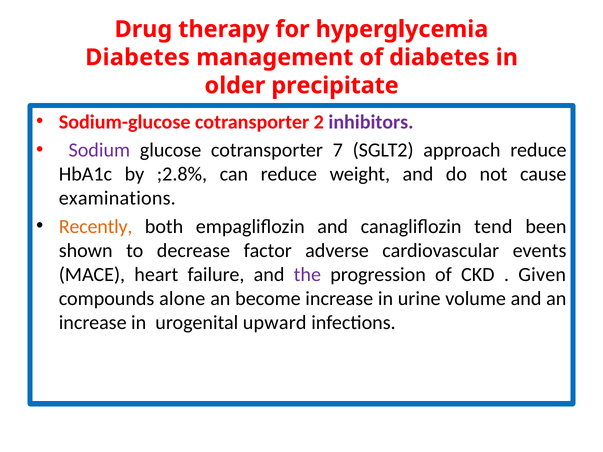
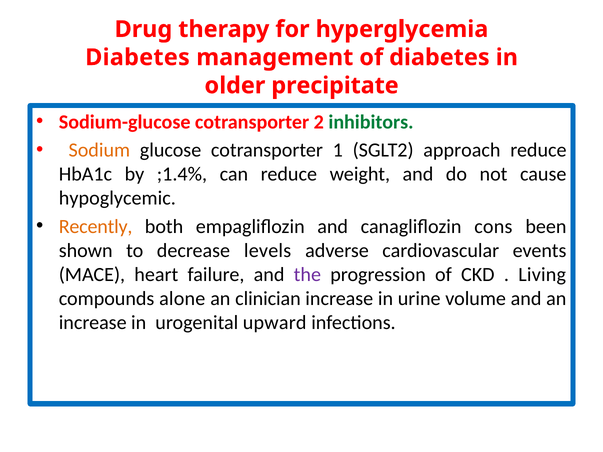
inhibitors colour: purple -> green (371, 122)
Sodium colour: purple -> orange (99, 150)
7: 7 -> 1 (338, 150)
;2.8%: ;2.8% -> ;1.4% (182, 174)
examinations: examinations -> hypoglycemic (117, 198)
tend: tend -> cons (493, 227)
factor: factor -> levels (268, 251)
Given: Given -> Living (542, 275)
become: become -> clinician (268, 299)
